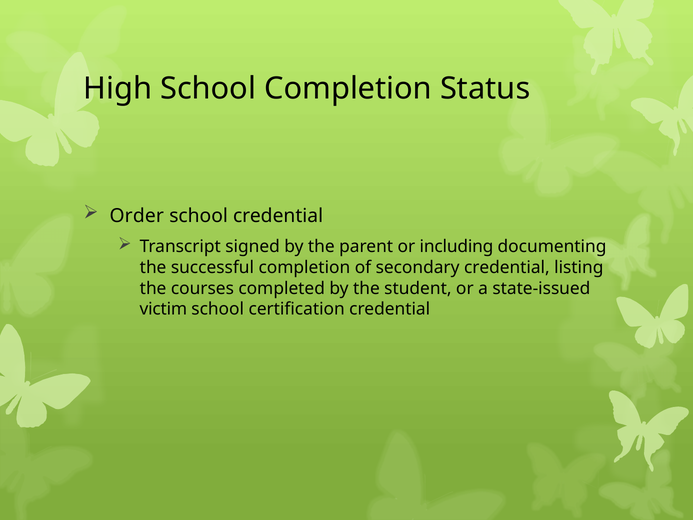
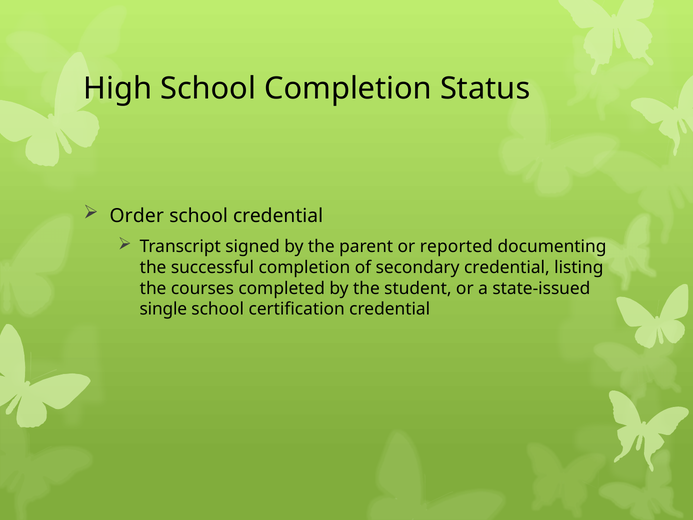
including: including -> reported (456, 247)
victim: victim -> single (163, 309)
